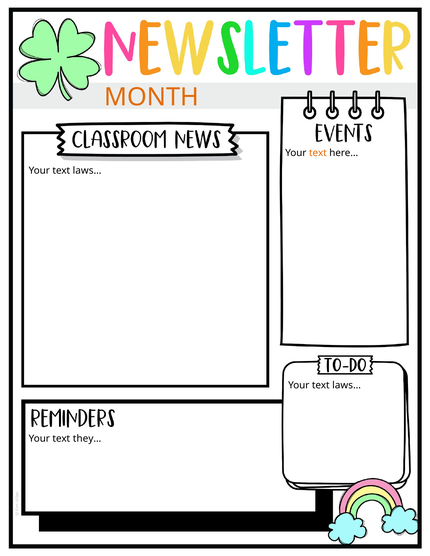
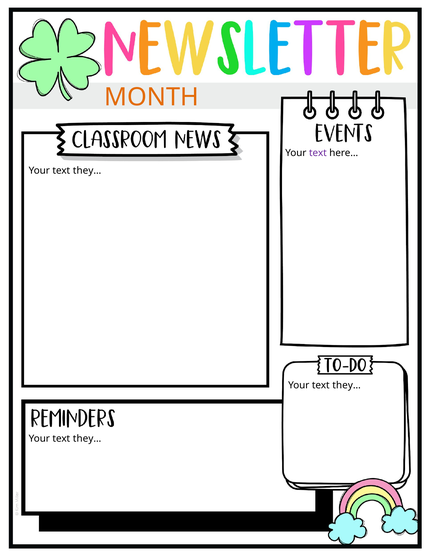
text colour: orange -> purple (318, 153)
laws…: laws… -> they… (87, 171)
laws…: laws… -> they… (347, 385)
